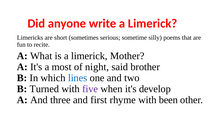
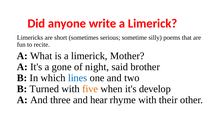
most: most -> gone (62, 67)
five colour: purple -> orange (90, 89)
first: first -> hear (99, 100)
been: been -> their (168, 100)
